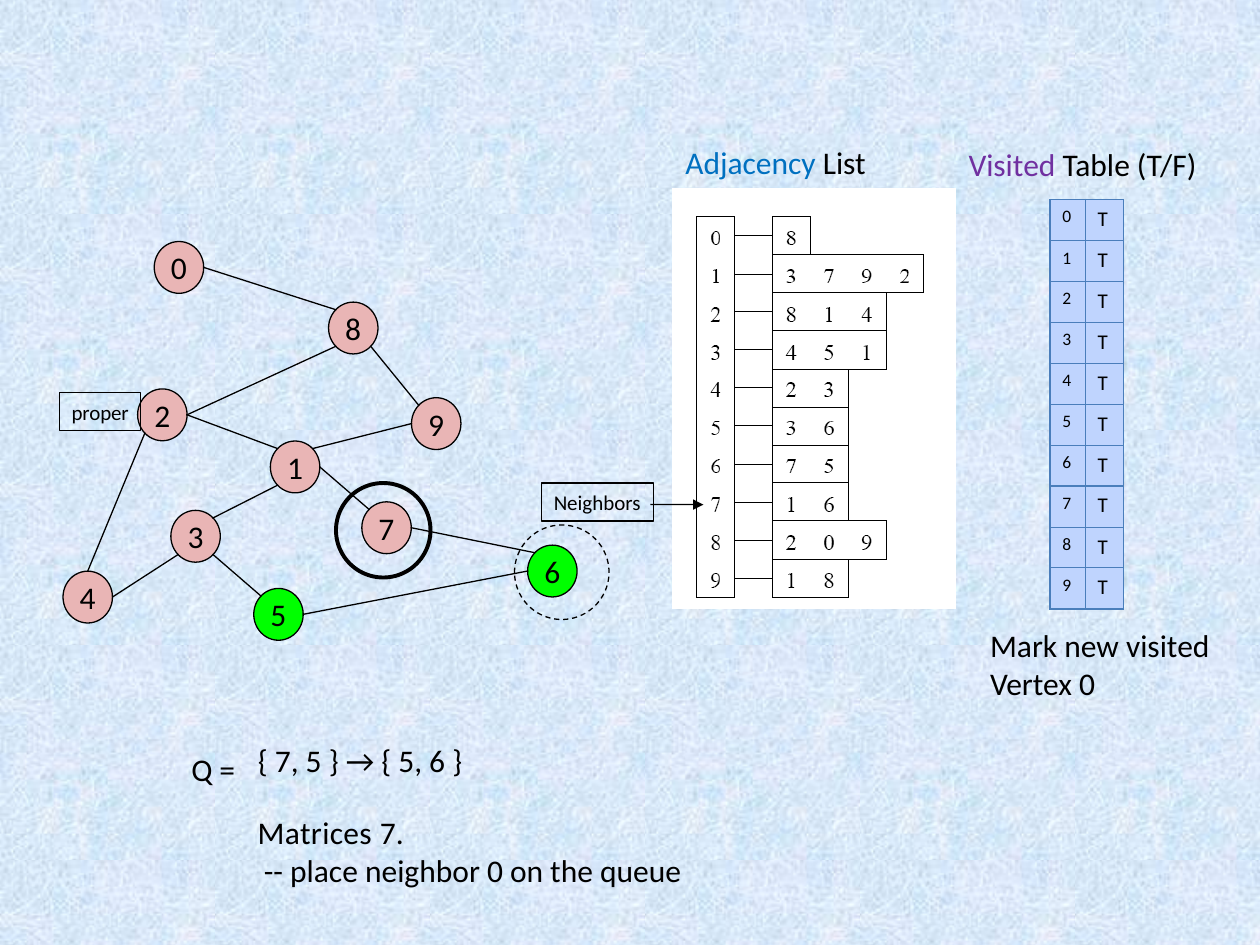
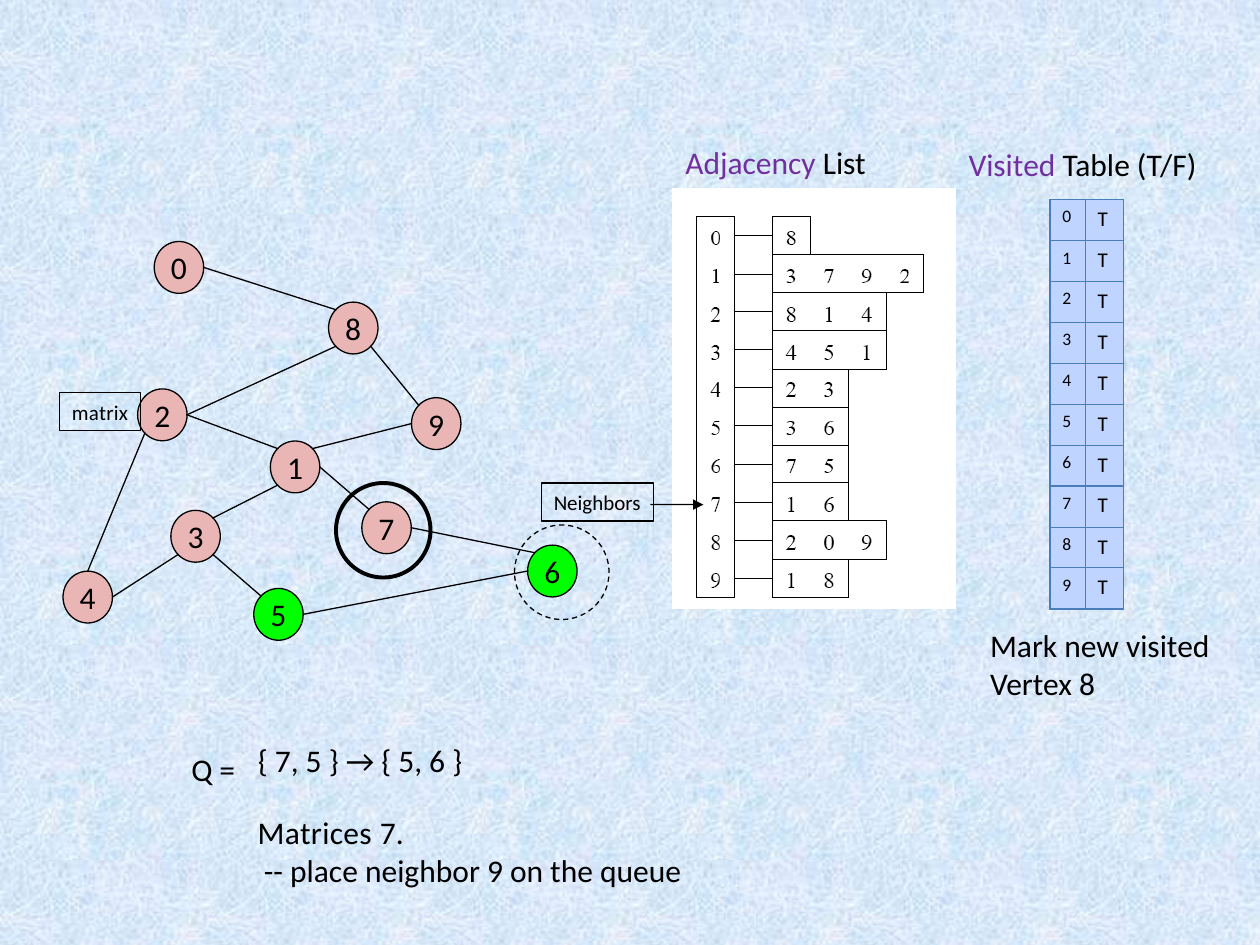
Adjacency colour: blue -> purple (751, 164)
proper: proper -> matrix (100, 413)
Vertex 0: 0 -> 8 (1087, 685)
neighbor 0: 0 -> 9 (495, 872)
